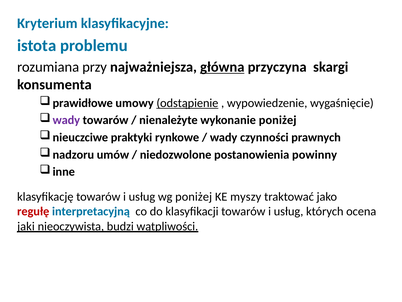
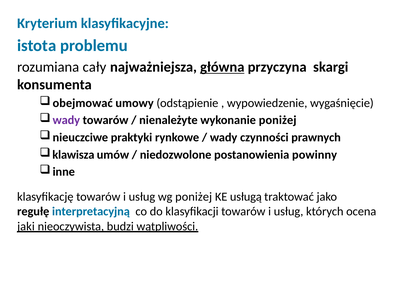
przy: przy -> cały (94, 67)
prawidłowe: prawidłowe -> obejmować (83, 103)
odstąpienie underline: present -> none (187, 103)
nadzoru: nadzoru -> klawisza (73, 154)
myszy: myszy -> usługą (246, 197)
regułę colour: red -> black (33, 211)
